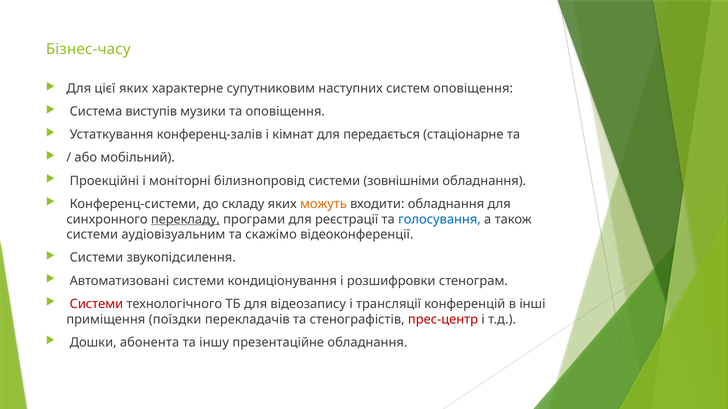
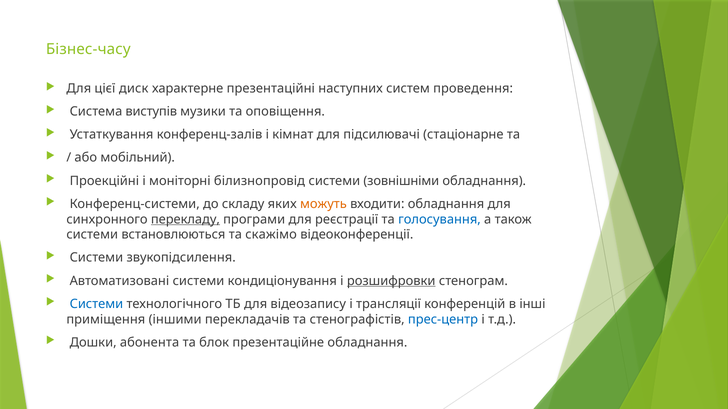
цієї яких: яких -> диск (134, 89)
супутниковим: супутниковим -> презентаційні (271, 89)
систем оповіщення: оповіщення -> проведення (473, 89)
передається: передається -> підсилювачі (382, 135)
аудіовізуальним: аудіовізуальним -> встановлюються (173, 235)
розшифровки underline: none -> present (391, 281)
Системи colour: red -> blue (96, 304)
поїздки: поїздки -> іншими (175, 320)
прес-центр colour: red -> blue (443, 320)
іншу: іншу -> блок (214, 343)
